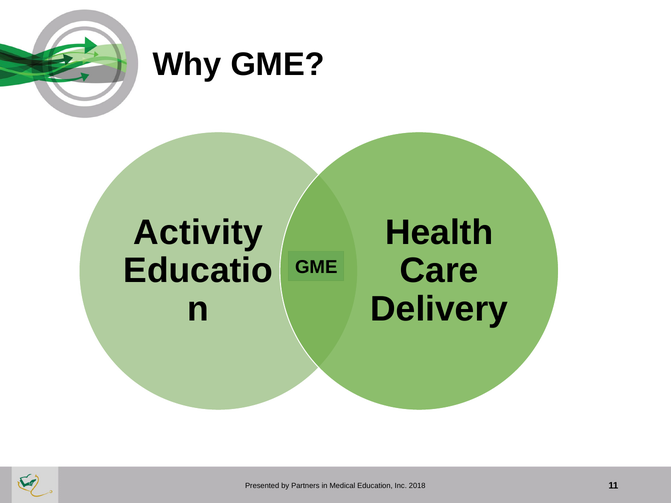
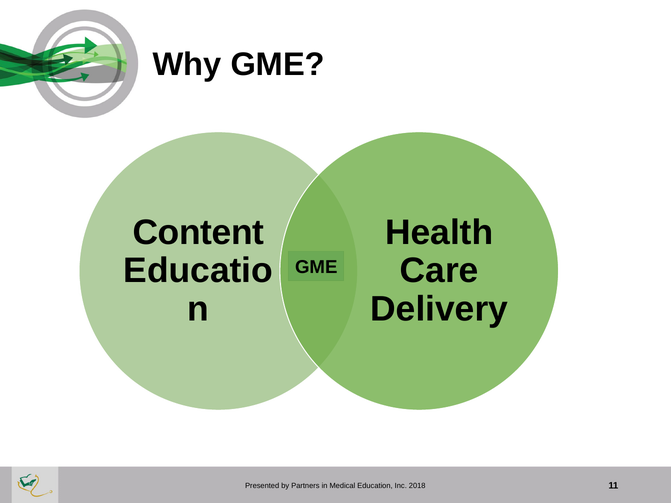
Activity: Activity -> Content (198, 233)
